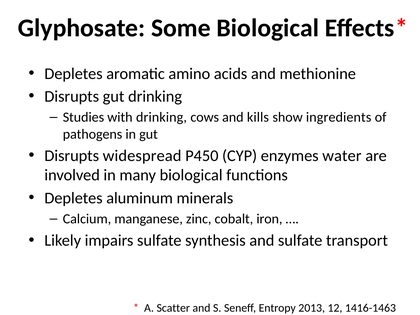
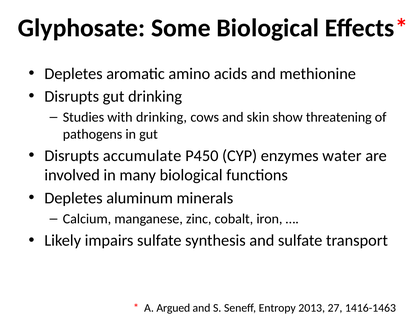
kills: kills -> skin (258, 117)
ingredients: ingredients -> threatening (339, 117)
widespread: widespread -> accumulate (142, 156)
Scatter: Scatter -> Argued (173, 308)
12: 12 -> 27 (335, 308)
